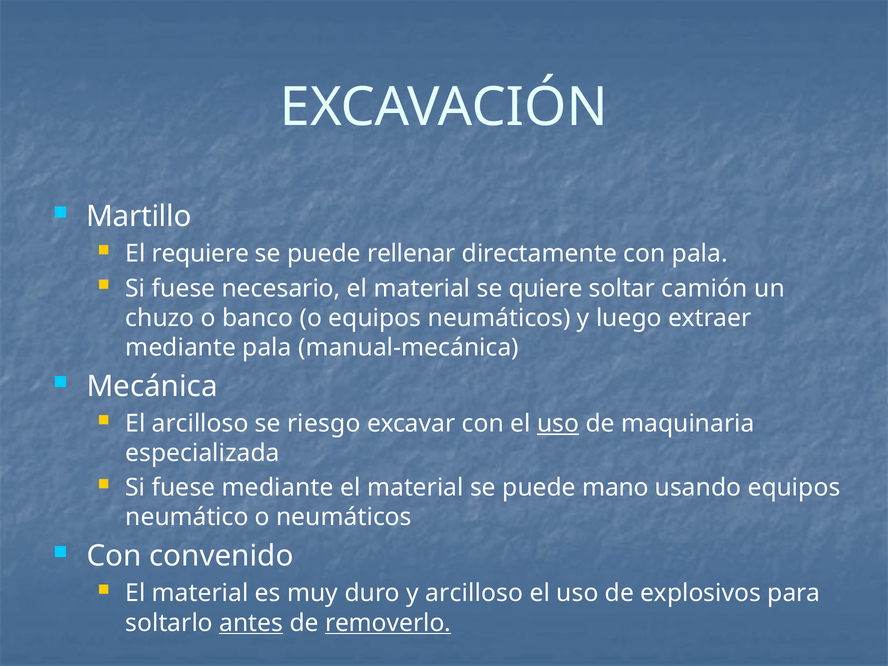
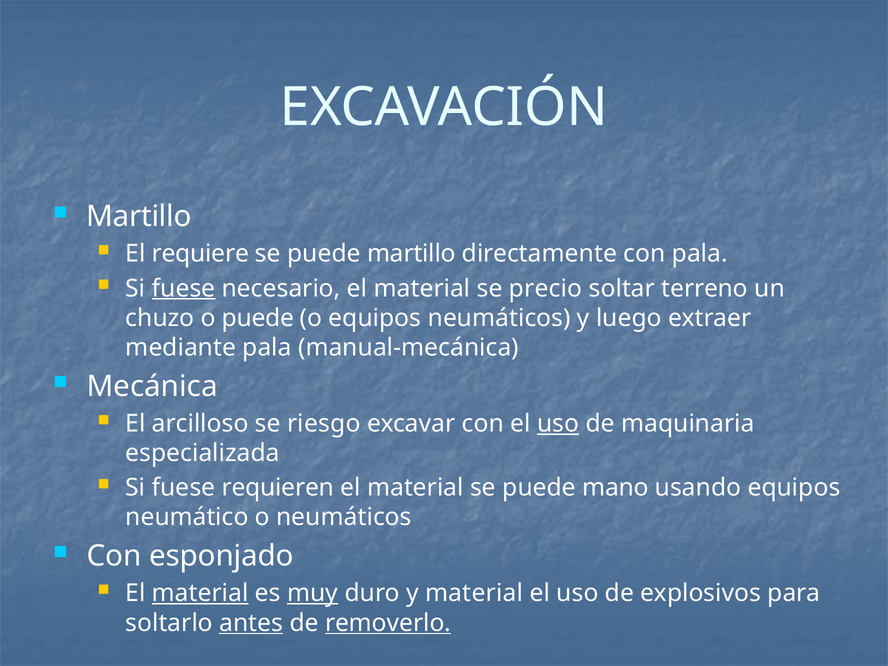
puede rellenar: rellenar -> martillo (411, 254)
fuese underline: none -> present (184, 288)
quiere: quiere -> precio (546, 288)
camión: camión -> terreno (705, 288)
o banco: banco -> puede (258, 318)
fuese mediante: mediante -> requieren (278, 488)
convenido: convenido -> esponjado (221, 556)
material underline: none -> present (200, 593)
muy underline: none -> present (313, 593)
y arcilloso: arcilloso -> material (474, 593)
